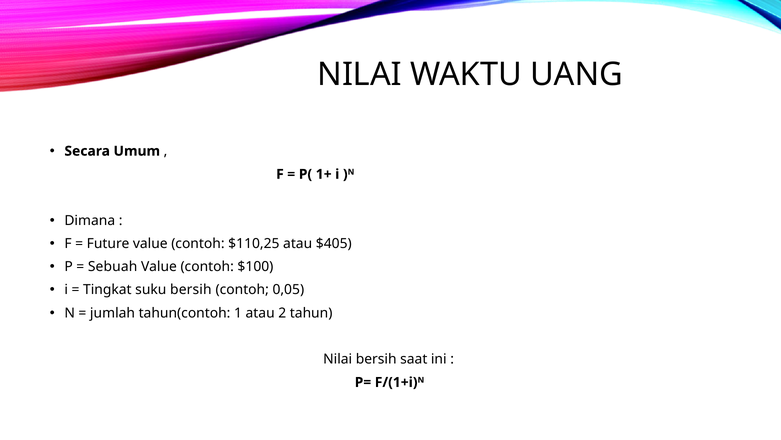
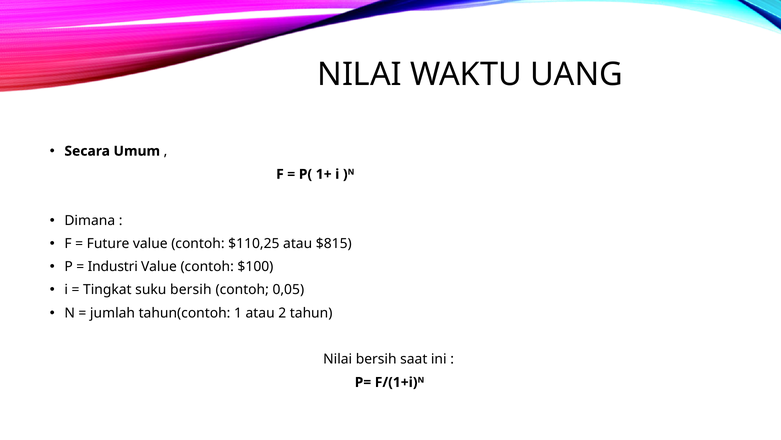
$405: $405 -> $815 (334, 243)
Sebuah: Sebuah -> Industri (113, 266)
